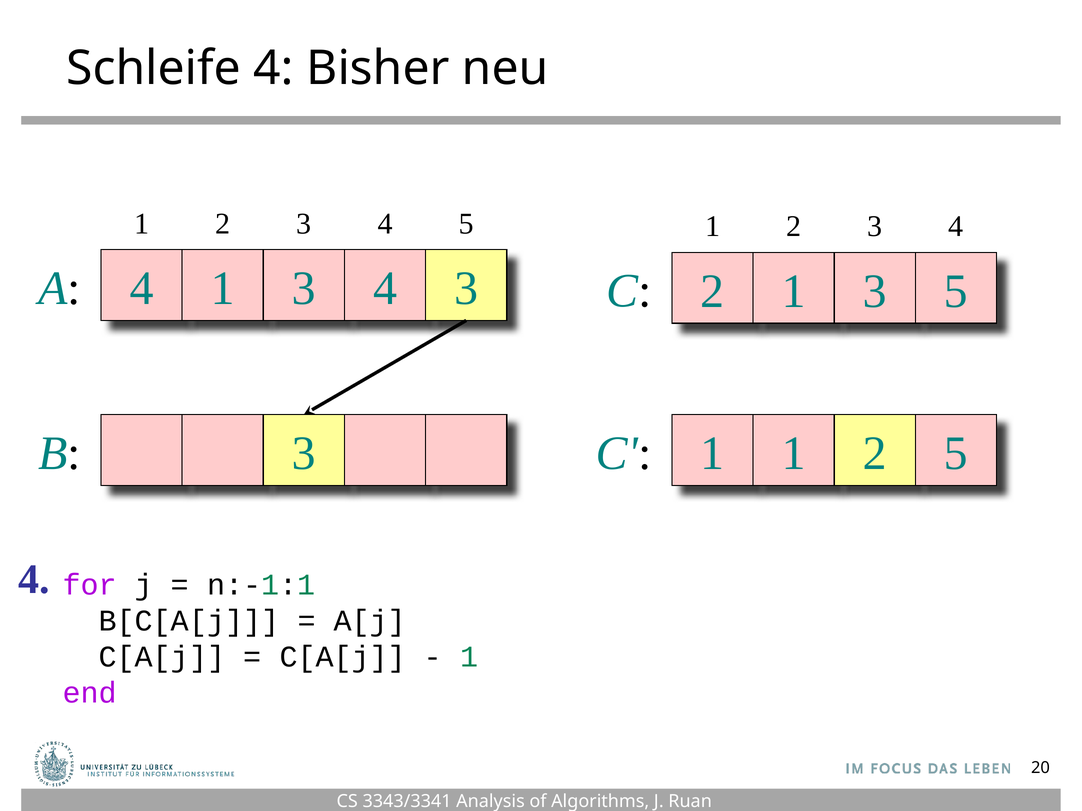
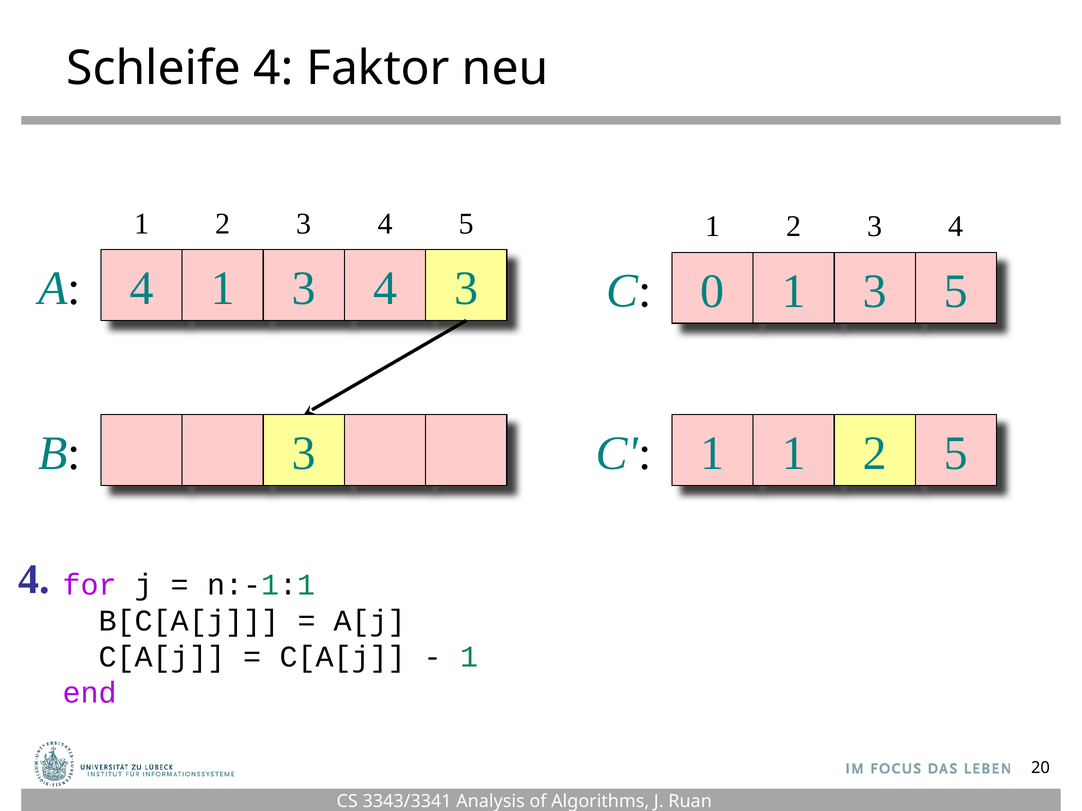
Bisher: Bisher -> Faktor (378, 68)
C 2: 2 -> 0 (713, 291)
